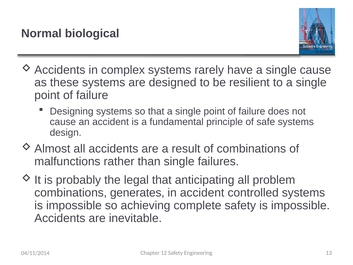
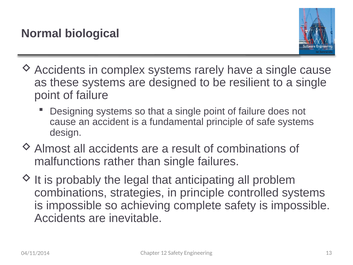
generates: generates -> strategies (137, 193)
in accident: accident -> principle (202, 193)
